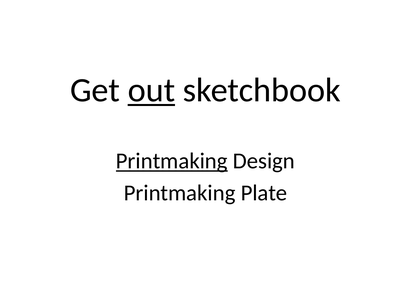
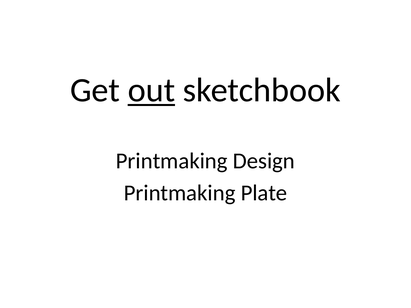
Printmaking underline: present -> none (172, 161)
